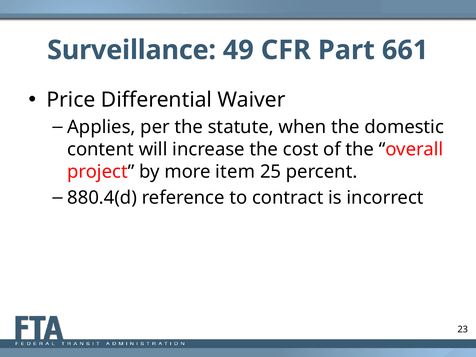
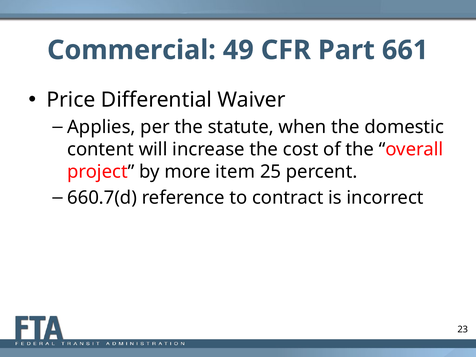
Surveillance: Surveillance -> Commercial (131, 50)
880.4(d: 880.4(d -> 660.7(d (102, 198)
